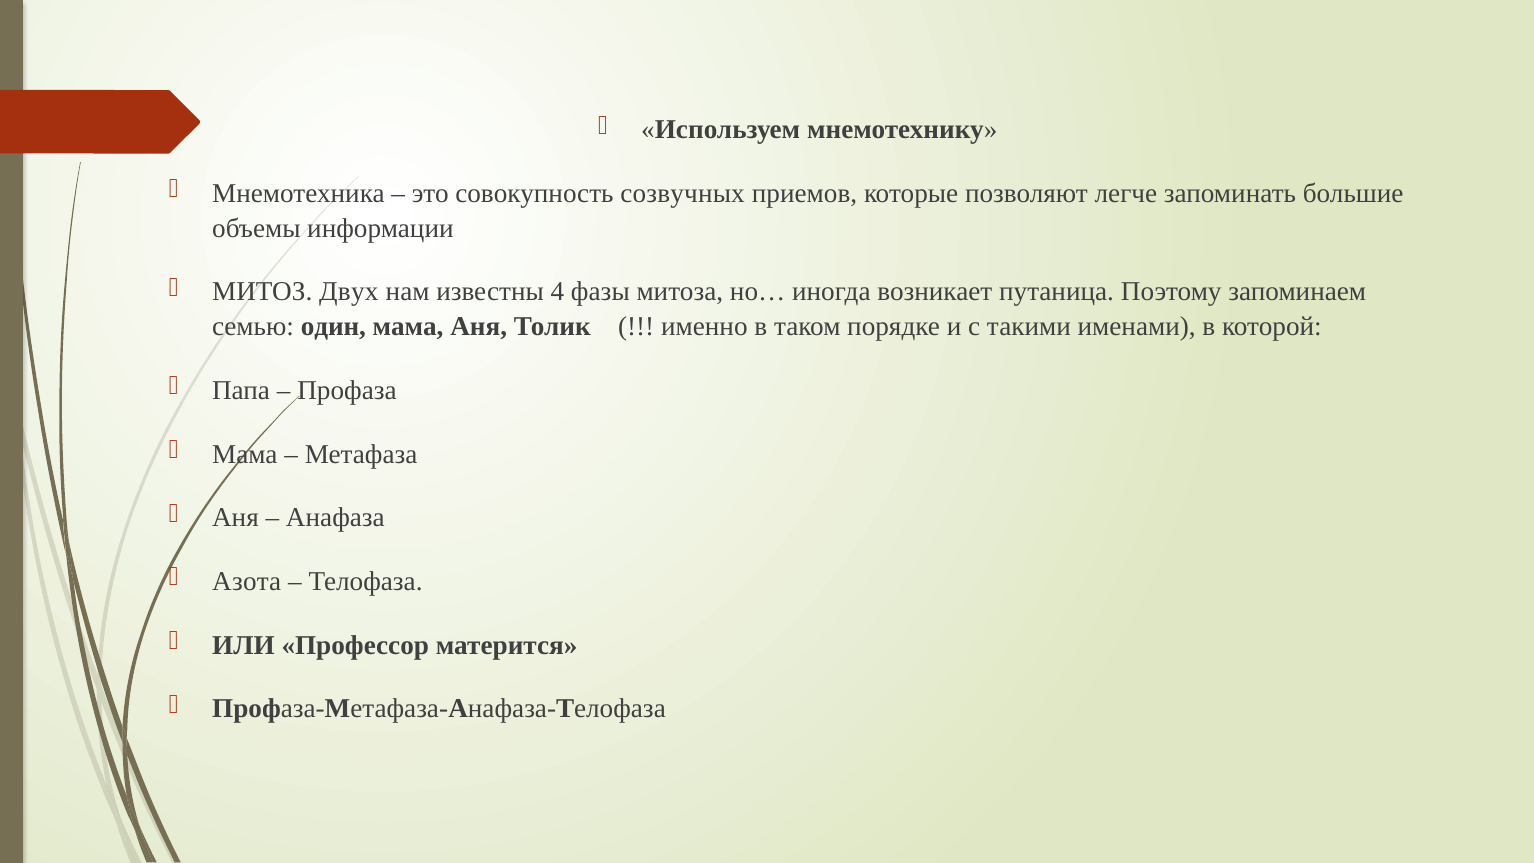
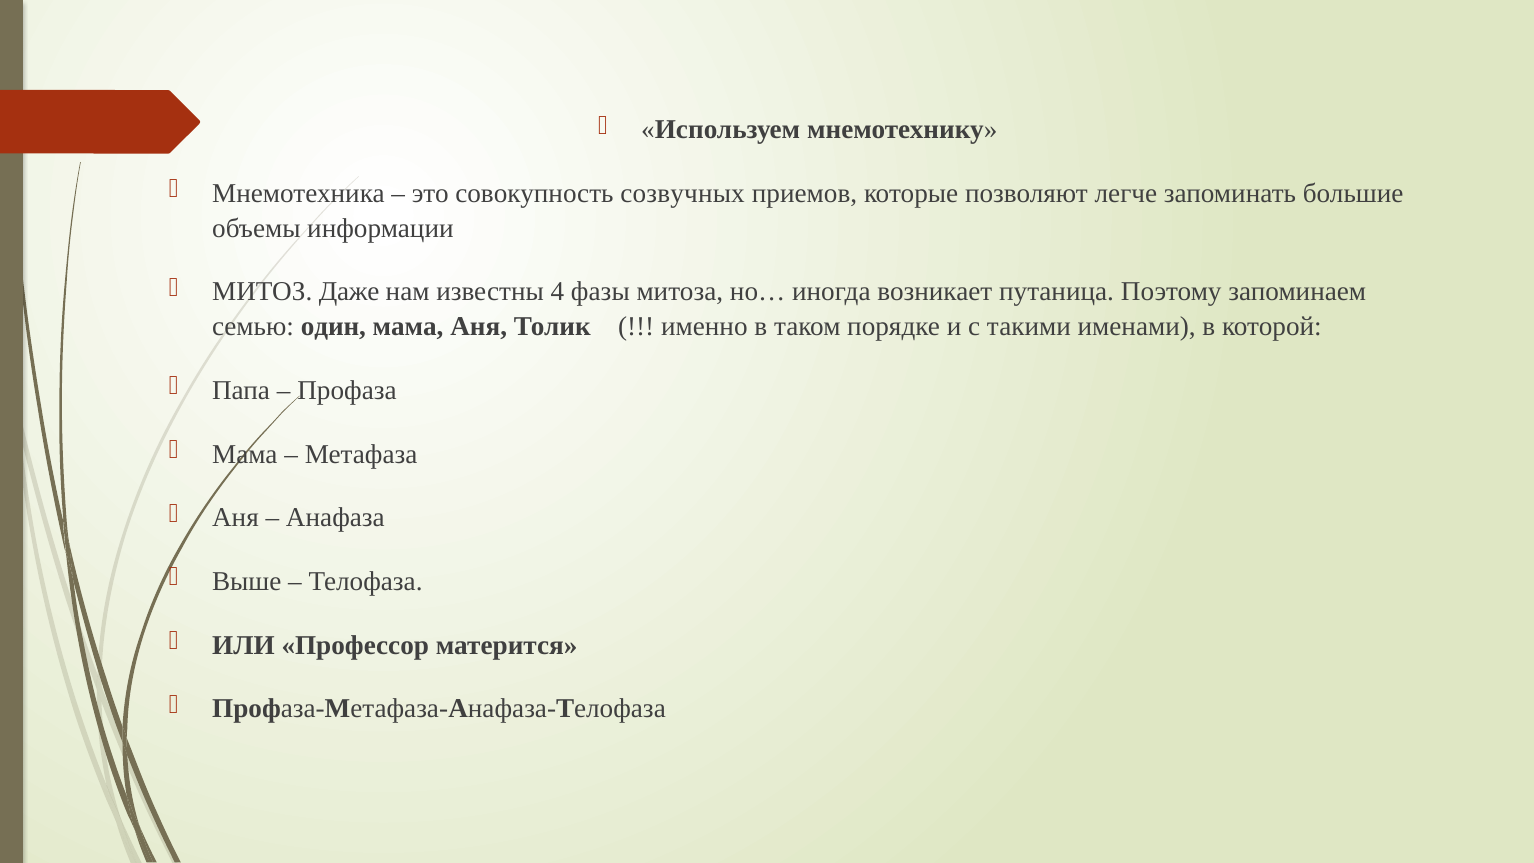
Двух: Двух -> Даже (349, 292)
Азота: Азота -> Выше (247, 581)
